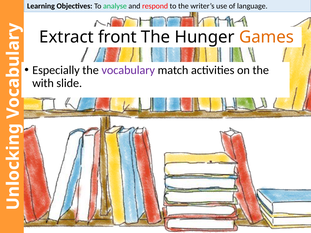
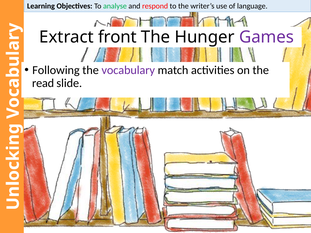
Games colour: orange -> purple (267, 37)
Especially: Especially -> Following (56, 70)
with: with -> read (43, 83)
